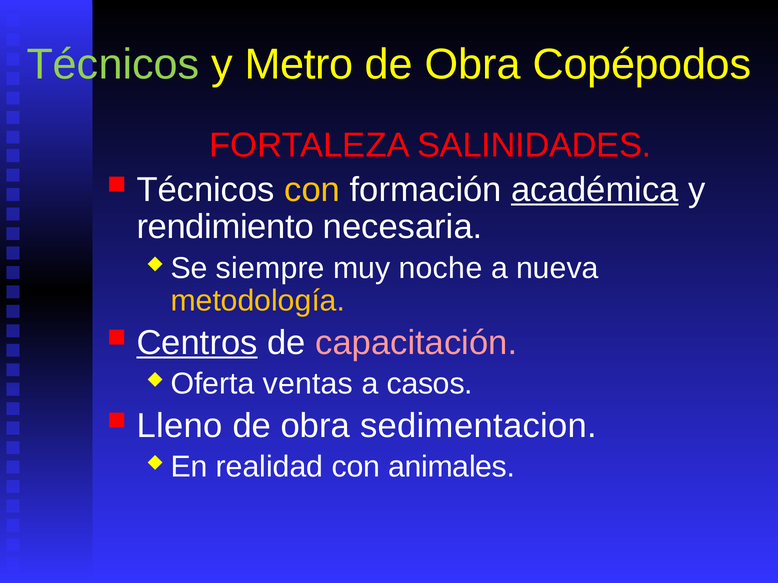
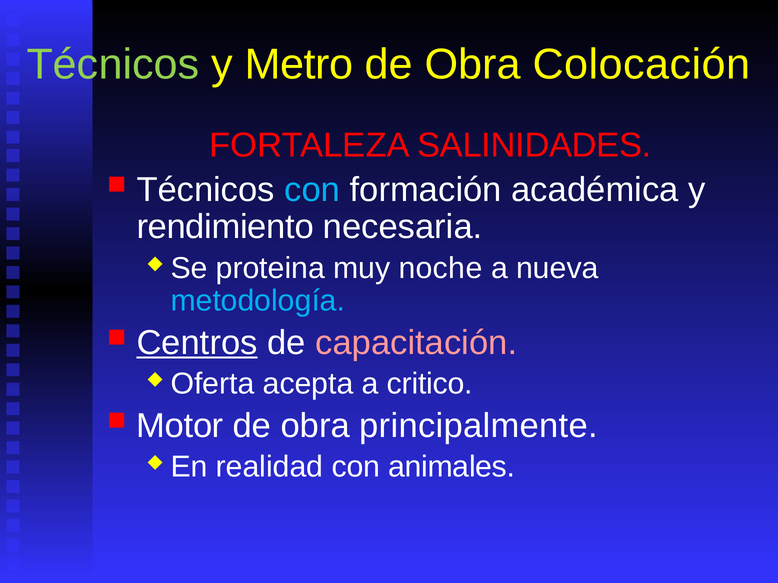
Copépodos: Copépodos -> Colocación (642, 65)
con colour: yellow -> light blue (312, 190)
académica underline: present -> none (595, 190)
siempre: siempre -> proteina (270, 268)
metodología colour: yellow -> light blue (258, 301)
ventas: ventas -> acepta (308, 384)
casos: casos -> critico (430, 384)
Lleno: Lleno -> Motor (180, 426)
sedimentacion: sedimentacion -> principalmente (479, 426)
